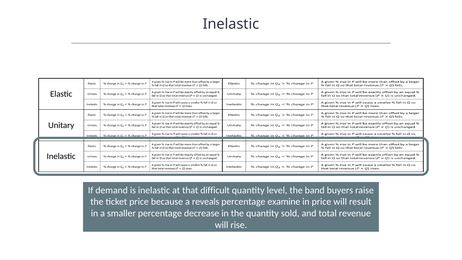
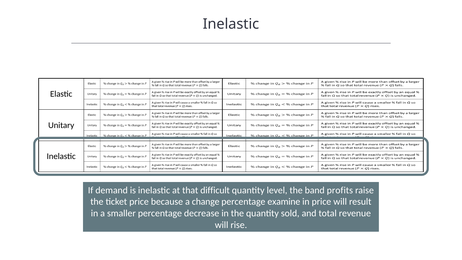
buyers: buyers -> profits (340, 190)
reveals: reveals -> change (206, 202)
